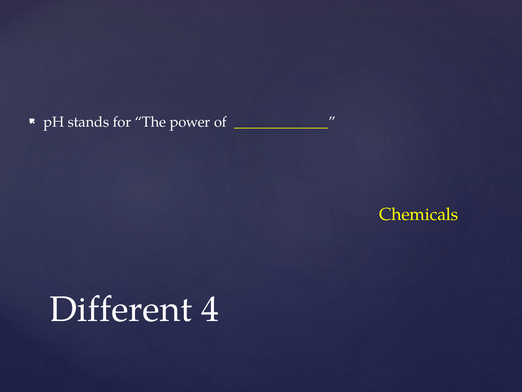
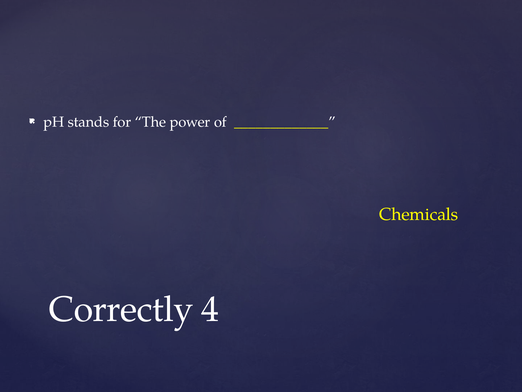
Different: Different -> Correctly (121, 309)
